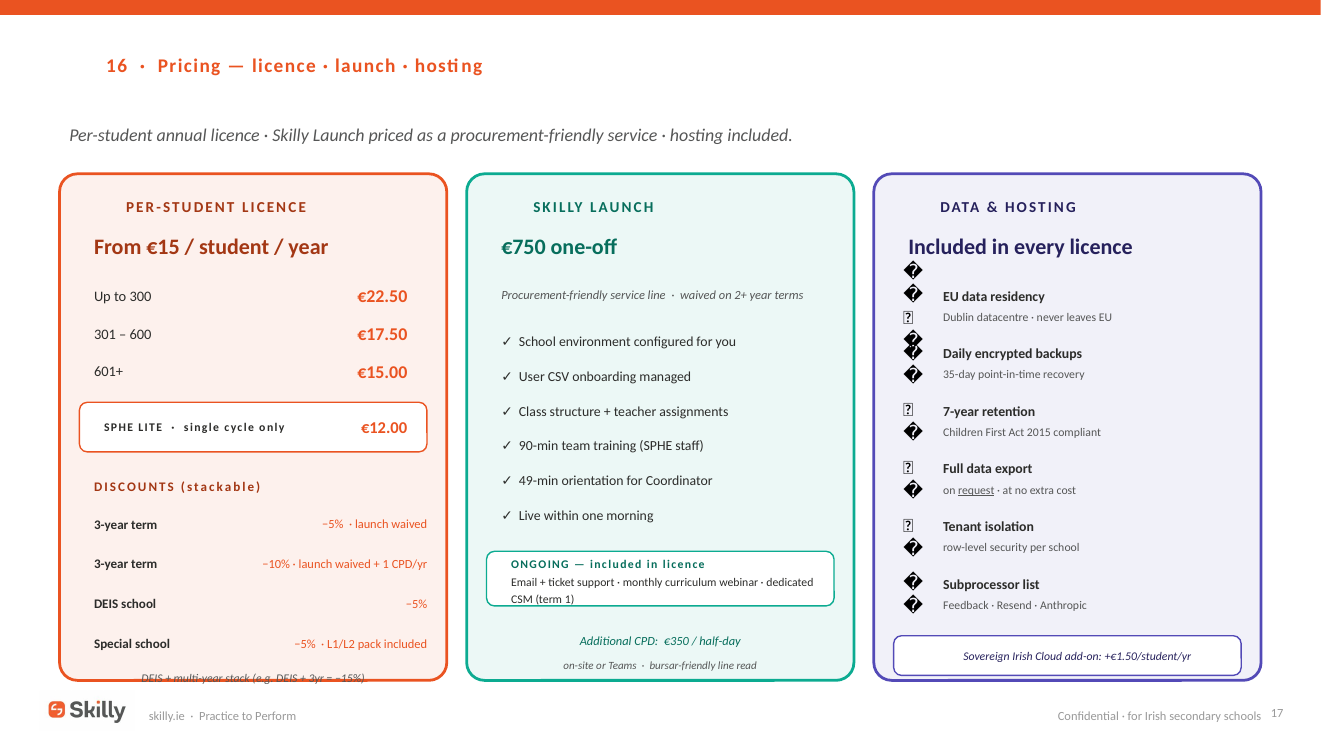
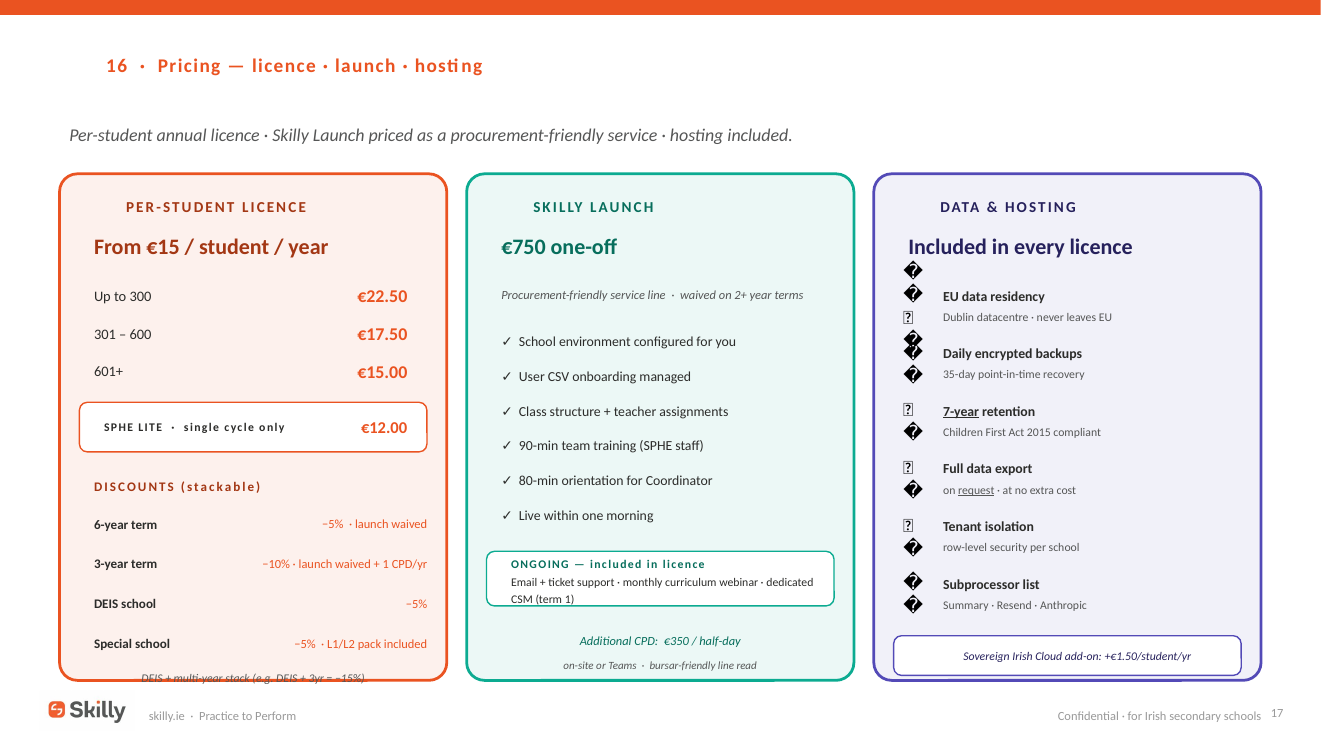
7-year underline: none -> present (961, 412)
49-min: 49-min -> 80-min (539, 481)
3-year: 3-year -> 6-year (111, 525)
Feedback: Feedback -> Summary (966, 605)
